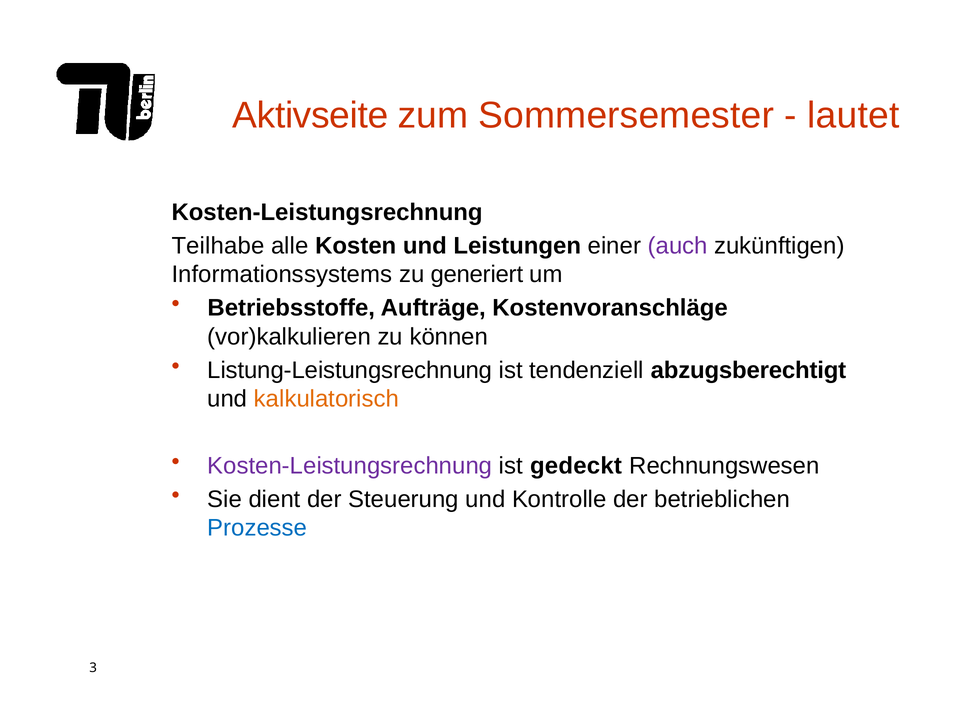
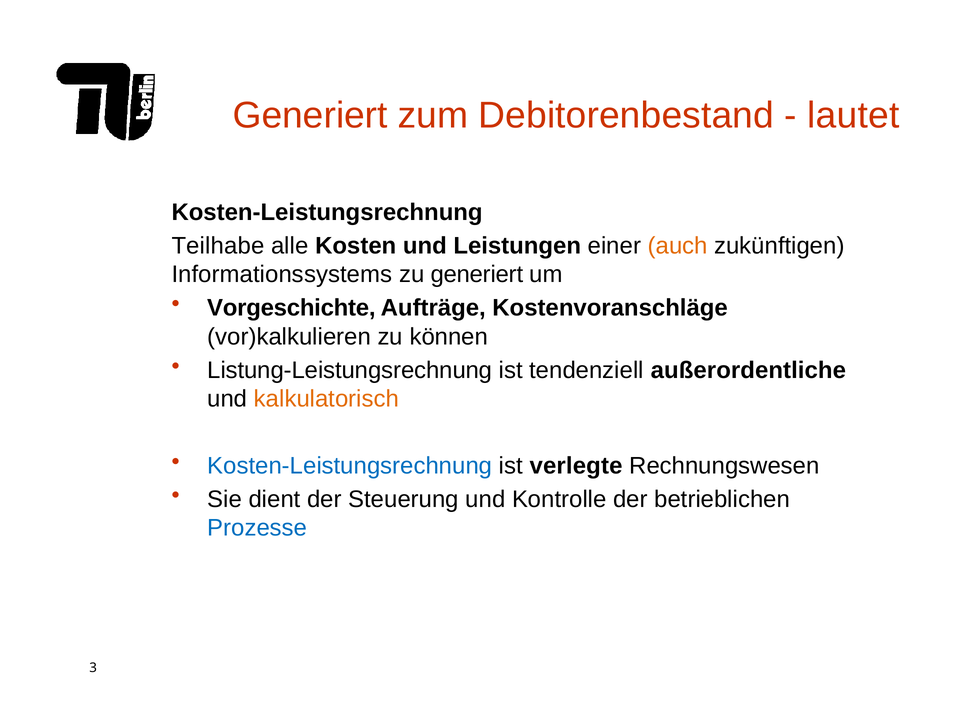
Aktivseite: Aktivseite -> Generiert (310, 115)
Sommersemester: Sommersemester -> Debitorenbestand (626, 115)
auch colour: purple -> orange (678, 246)
Betriebsstoffe: Betriebsstoffe -> Vorgeschichte (291, 308)
abzugsberechtigt: abzugsberechtigt -> außerordentliche (748, 370)
Kosten-Leistungsrechnung colour: purple -> blue (350, 466)
gedeckt: gedeckt -> verlegte (576, 466)
